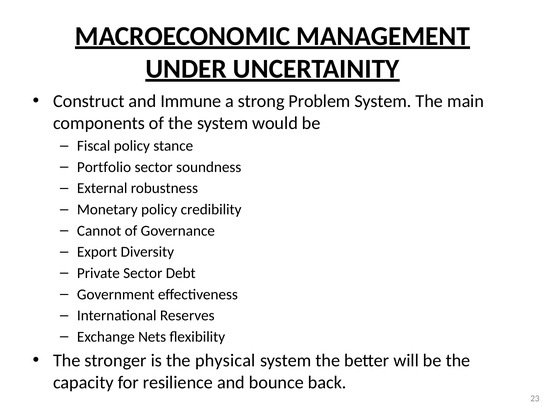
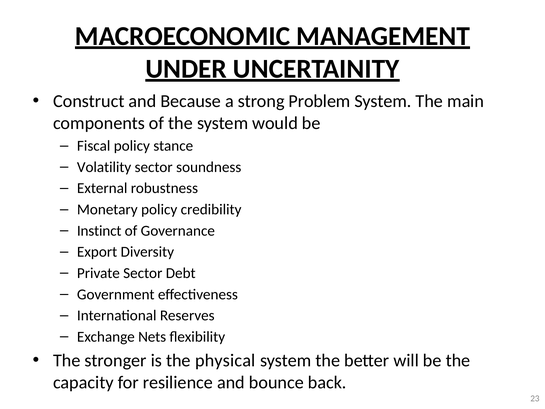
Immune: Immune -> Because (191, 101)
Portfolio: Portfolio -> Volatility (104, 167)
Cannot: Cannot -> Instinct (99, 231)
